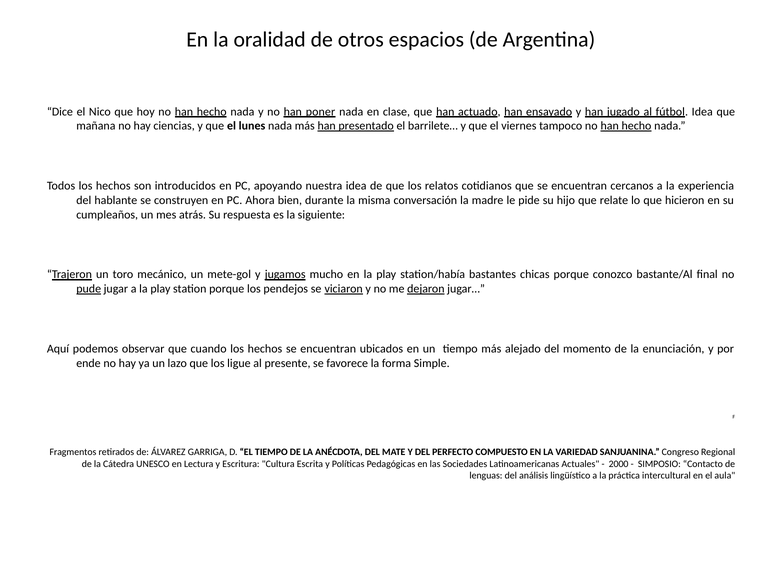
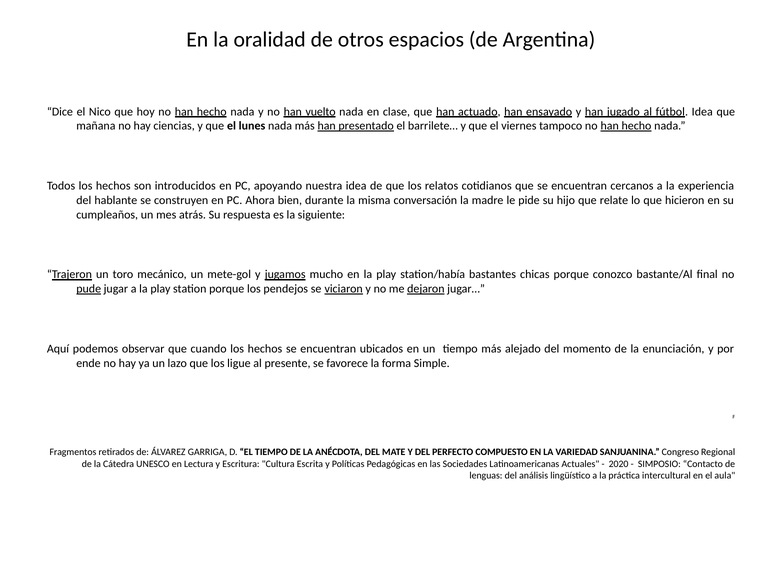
poner: poner -> vuelto (321, 112)
2000: 2000 -> 2020 (619, 464)
